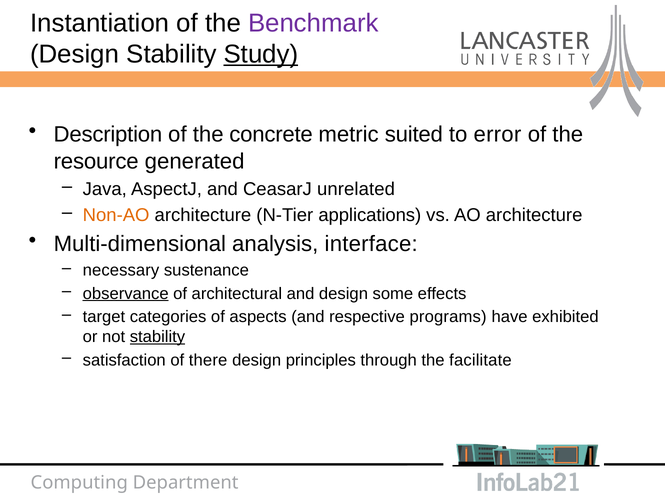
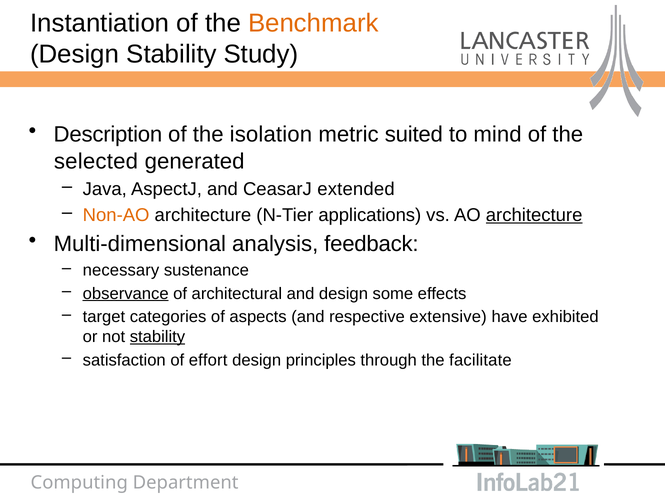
Benchmark colour: purple -> orange (313, 23)
Study underline: present -> none (261, 54)
concrete: concrete -> isolation (271, 135)
error: error -> mind (498, 135)
resource: resource -> selected (96, 161)
unrelated: unrelated -> extended (356, 189)
architecture underline: none -> present (534, 215)
interface: interface -> feedback (371, 244)
programs: programs -> extensive (448, 317)
there: there -> effort (208, 360)
